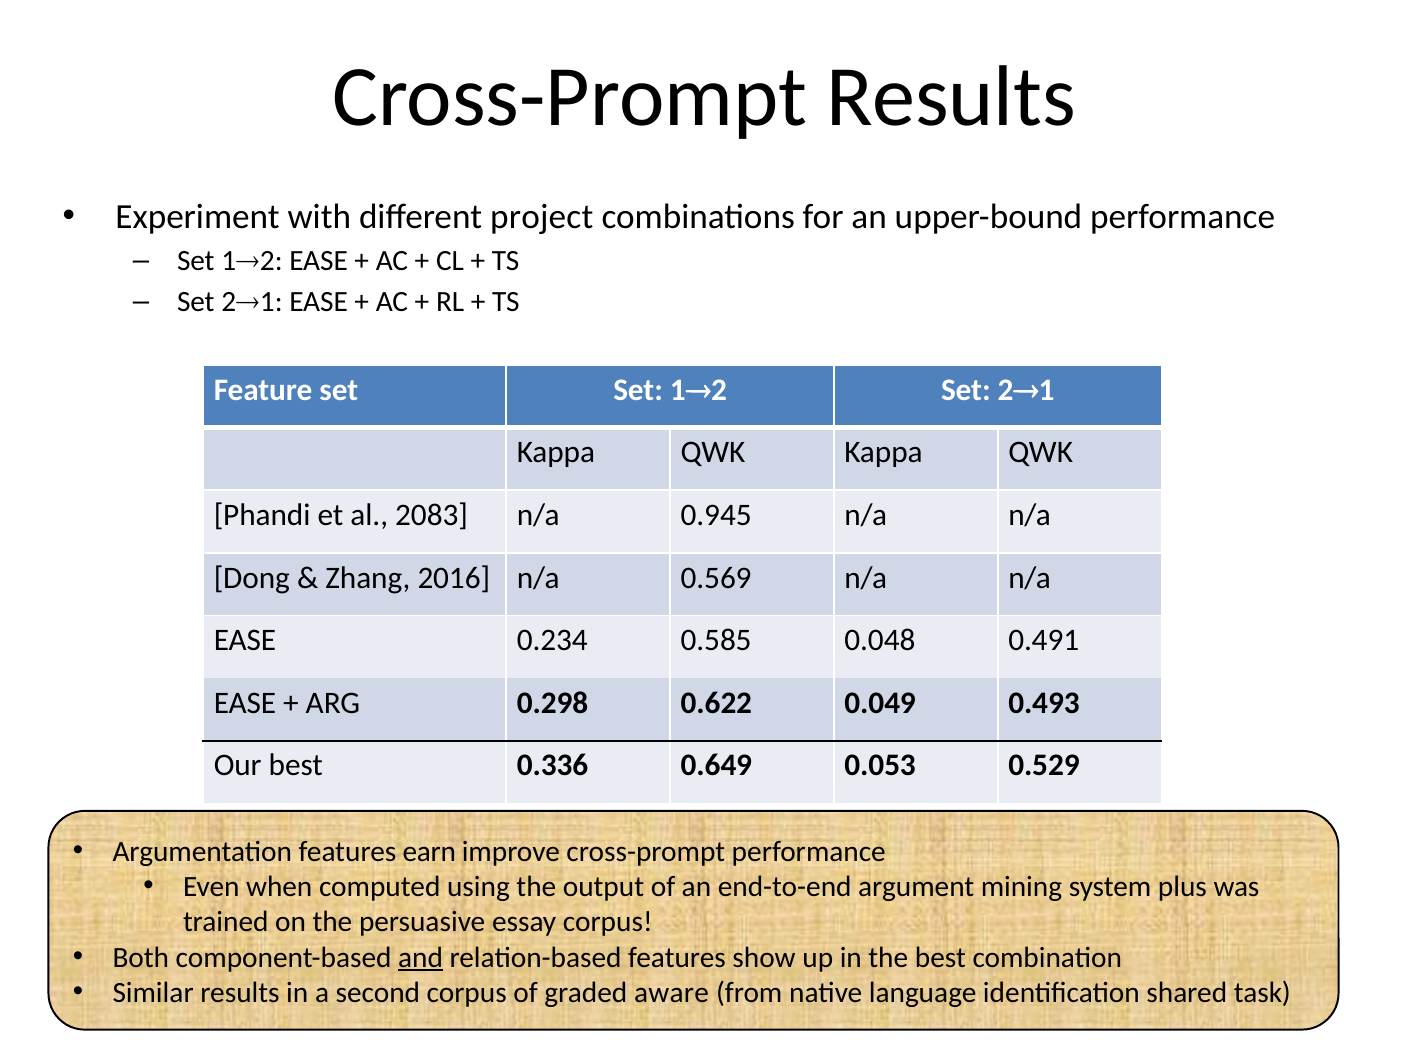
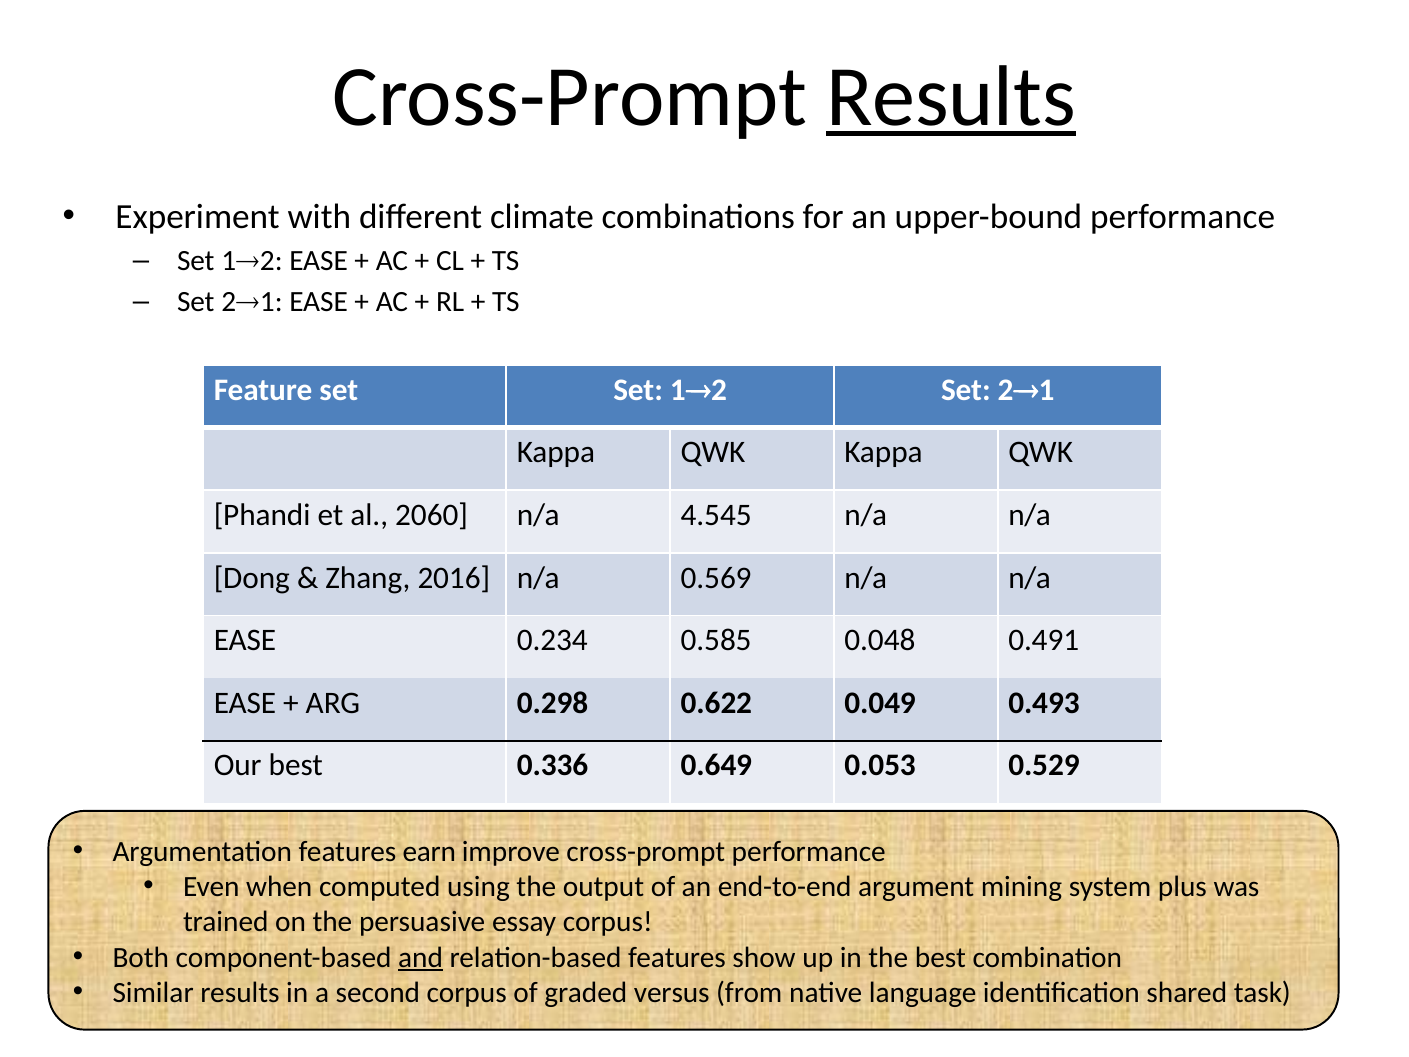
Results underline: none -> present (951, 97)
project: project -> climate (542, 217)
2083: 2083 -> 2060 (432, 515)
0.945: 0.945 -> 4.545 (716, 515)
aware: aware -> versus (672, 992)
